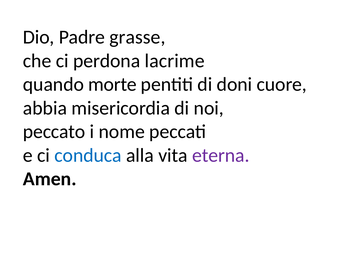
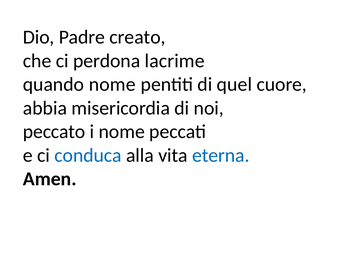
grasse: grasse -> creato (137, 37)
quando morte: morte -> nome (112, 84)
doni: doni -> quel (234, 84)
eterna colour: purple -> blue (221, 155)
